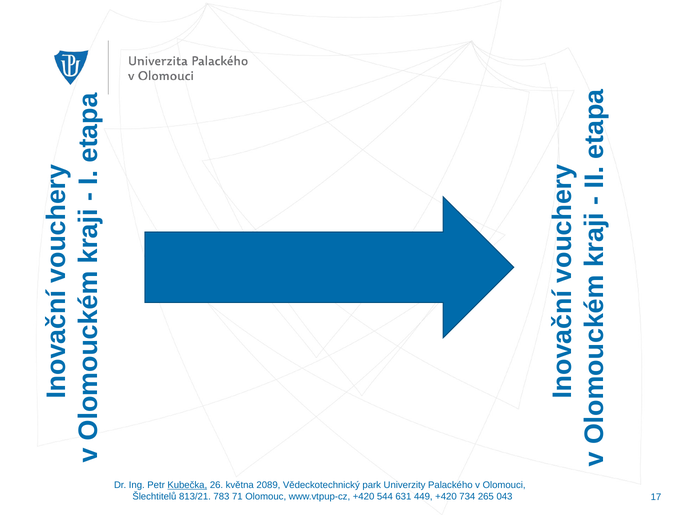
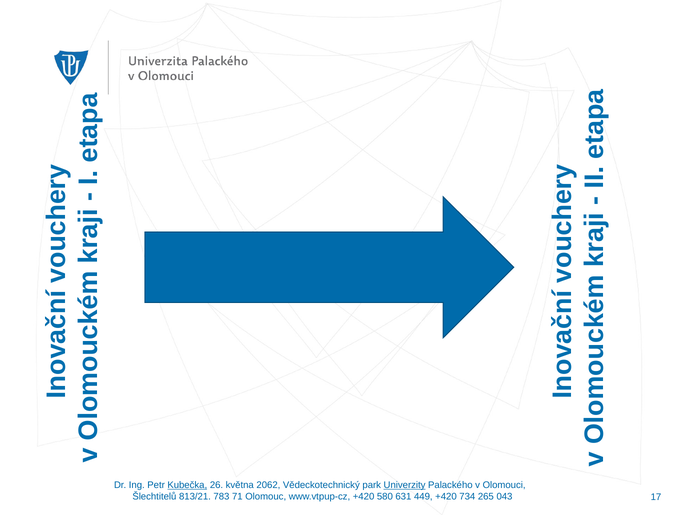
2089: 2089 -> 2062 (268, 486)
Univerzity underline: none -> present (405, 486)
544: 544 -> 580 (385, 497)
